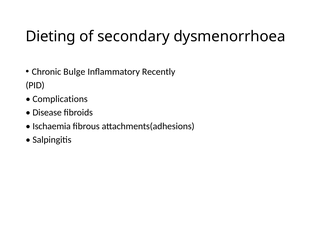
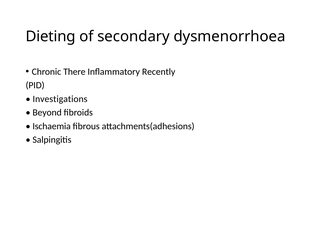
Bulge: Bulge -> There (74, 72)
Complications: Complications -> Investigations (60, 99)
Disease: Disease -> Beyond (47, 113)
